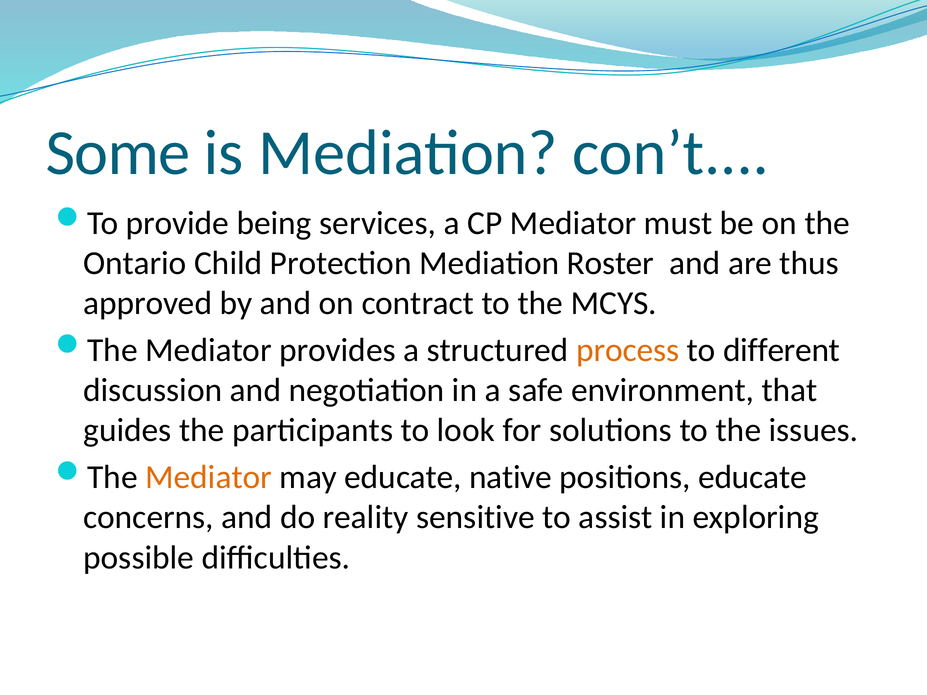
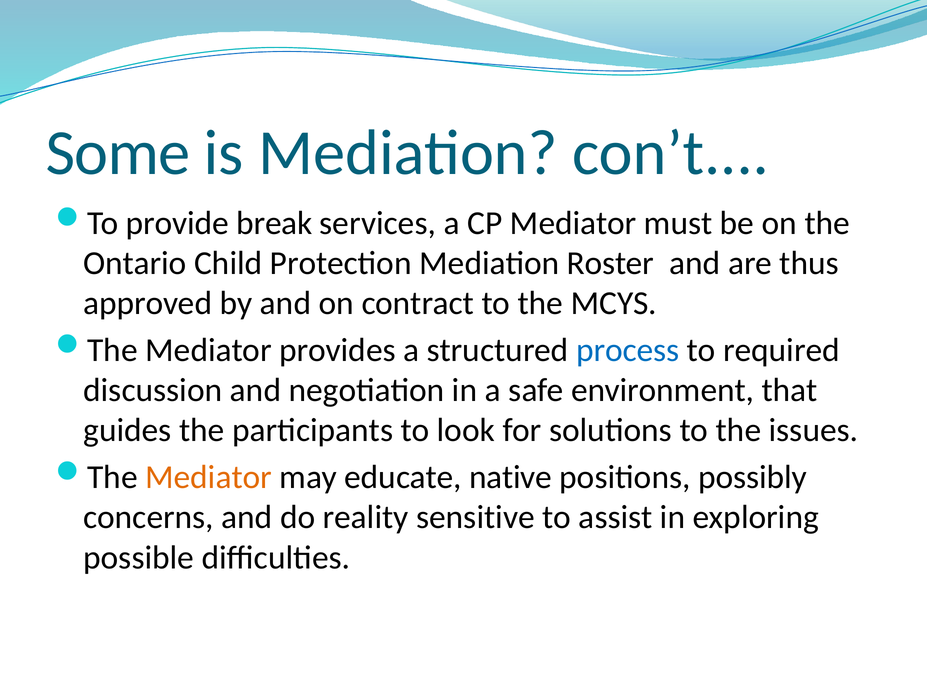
being: being -> break (274, 223)
process colour: orange -> blue (628, 350)
different: different -> required (782, 350)
positions educate: educate -> possibly (752, 477)
